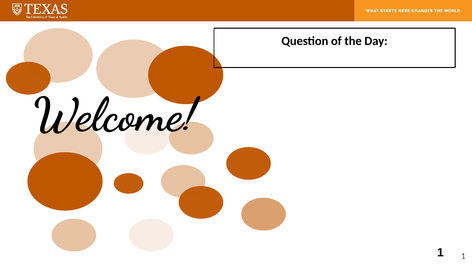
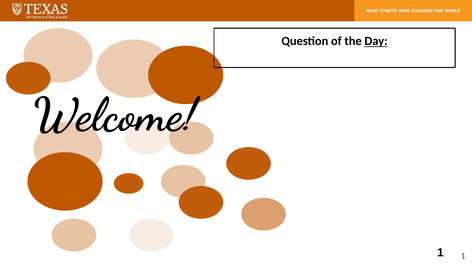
Day underline: none -> present (376, 41)
